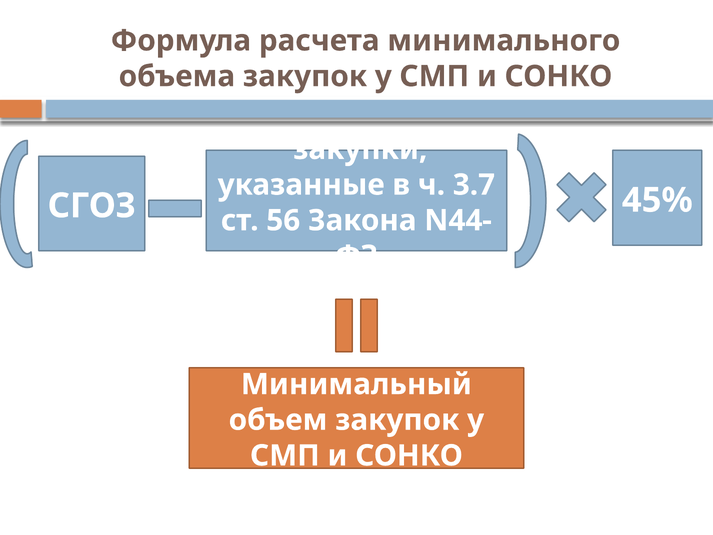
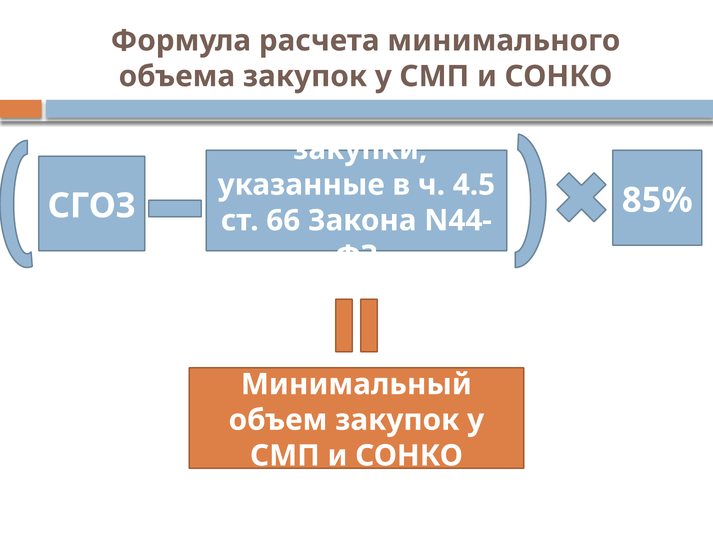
3.7: 3.7 -> 4.5 (474, 185)
45%: 45% -> 85% (657, 200)
56: 56 -> 66 (283, 220)
